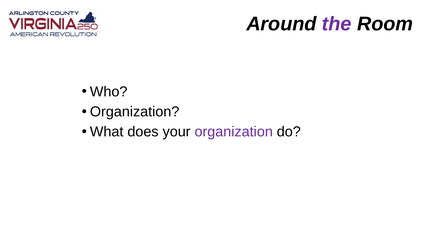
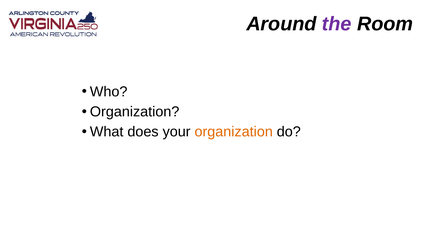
organization colour: purple -> orange (234, 132)
